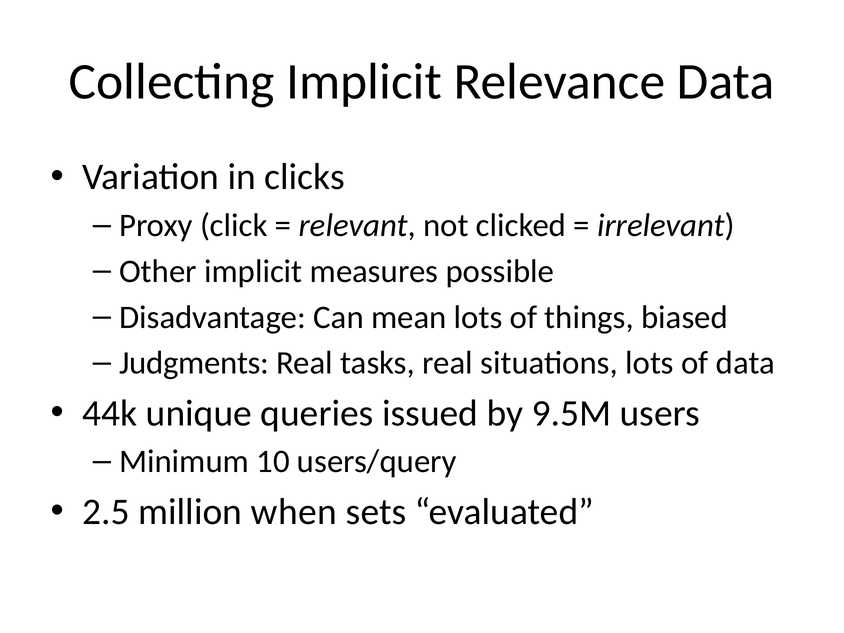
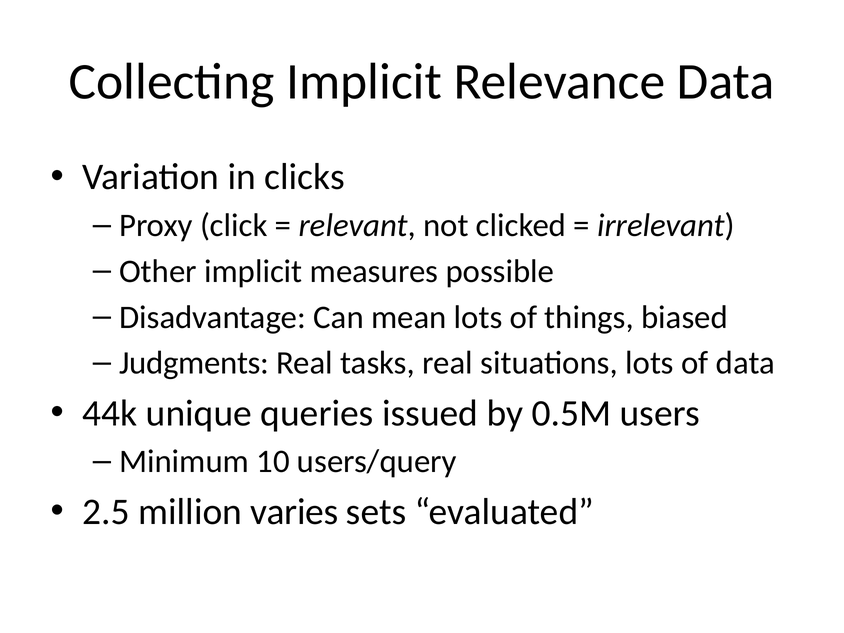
9.5M: 9.5M -> 0.5M (571, 413)
when: when -> varies (294, 512)
